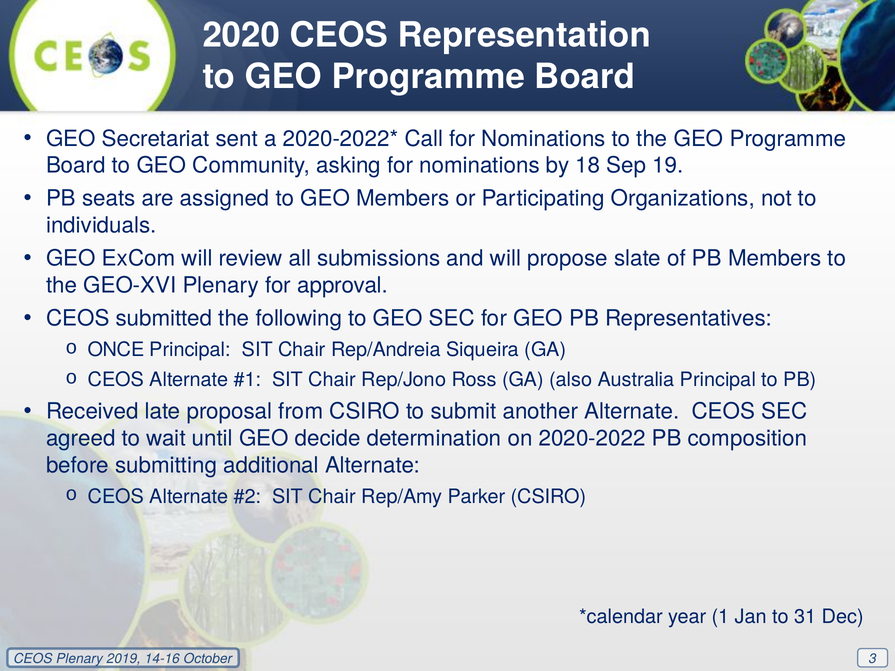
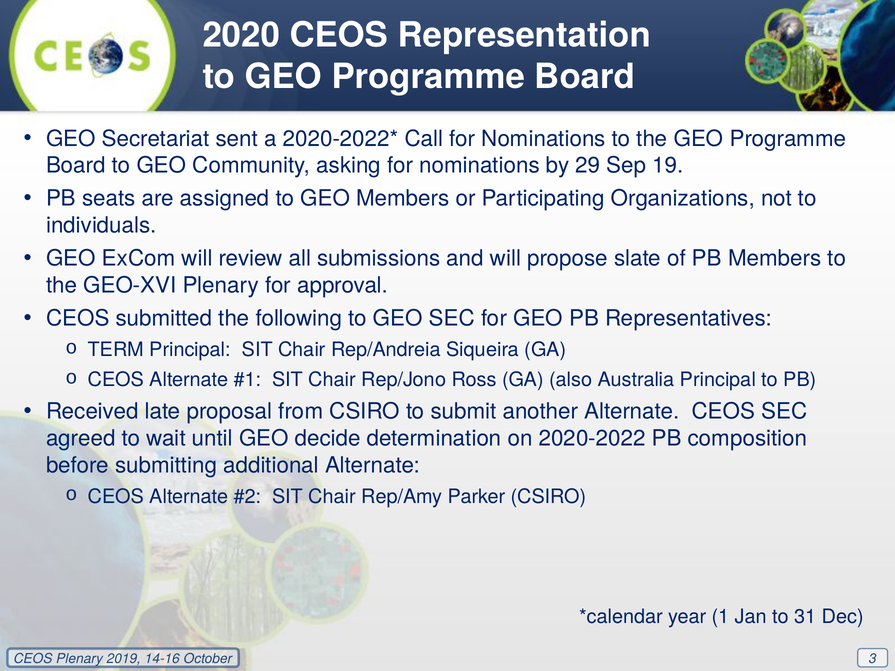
18: 18 -> 29 (588, 166)
ONCE: ONCE -> TERM (116, 350)
